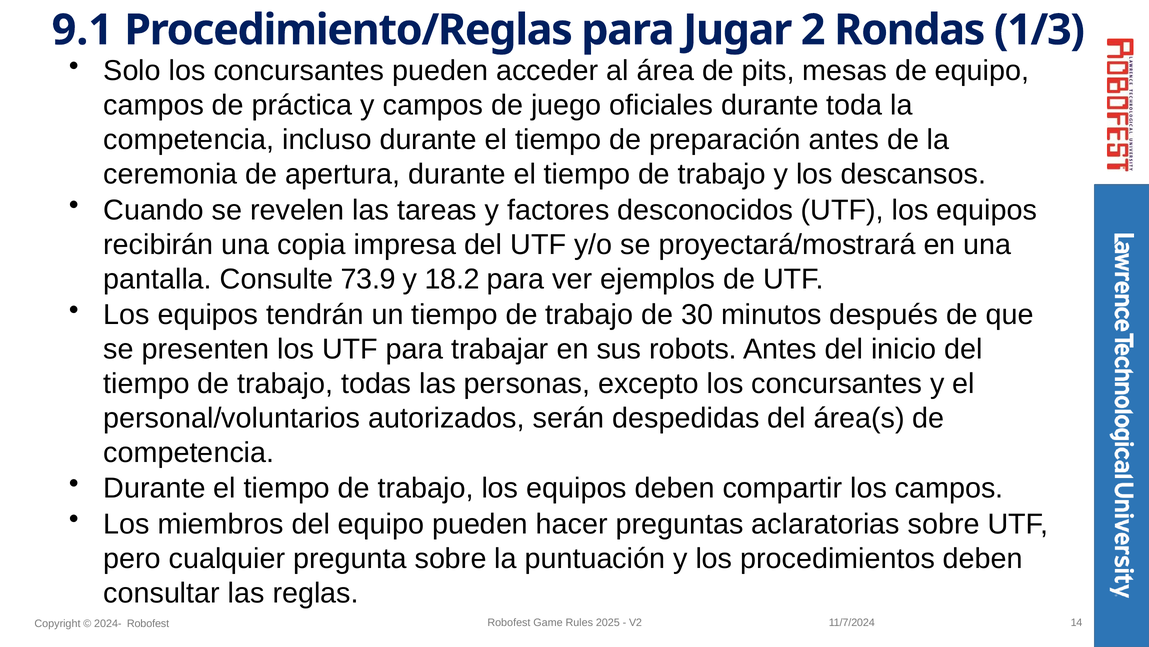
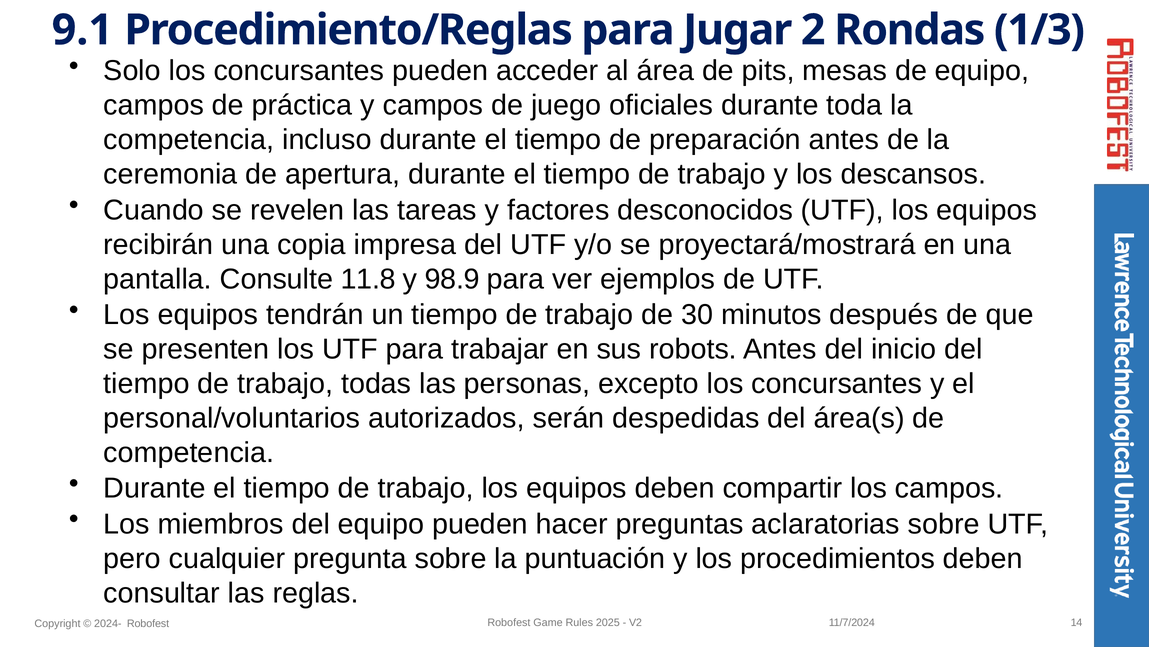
73.9: 73.9 -> 11.8 (368, 279)
18.2: 18.2 -> 98.9 (452, 279)
